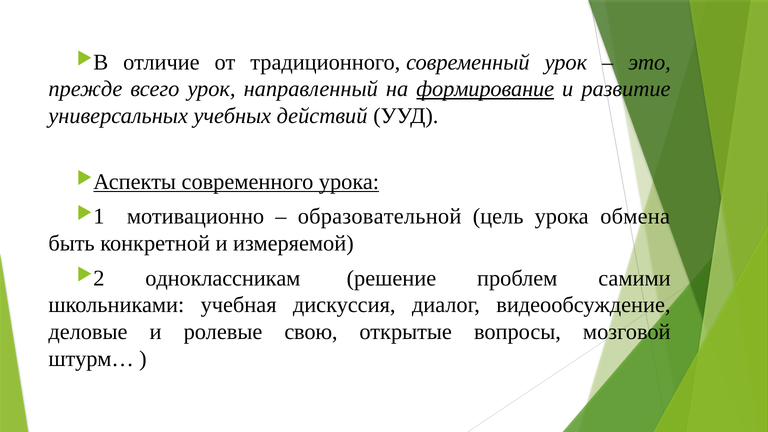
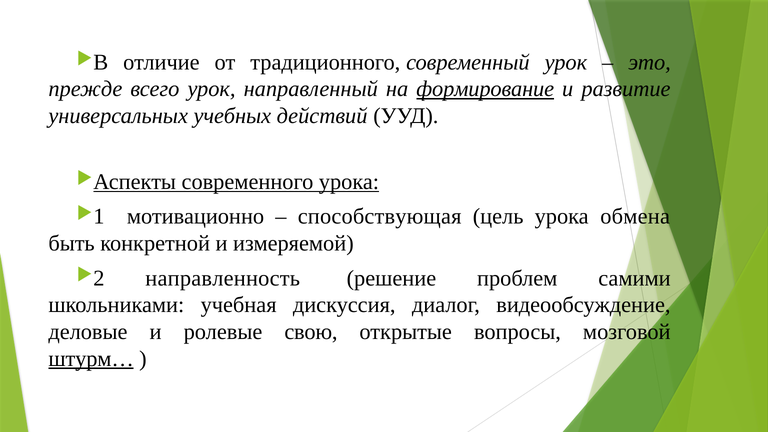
образовательной: образовательной -> способствующая (380, 217)
одноклассникам: одноклассникам -> направленность (223, 278)
штурм… underline: none -> present (91, 359)
